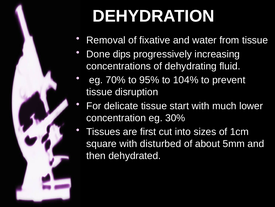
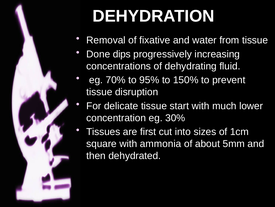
104%: 104% -> 150% (186, 80)
disturbed: disturbed -> ammonia (161, 143)
